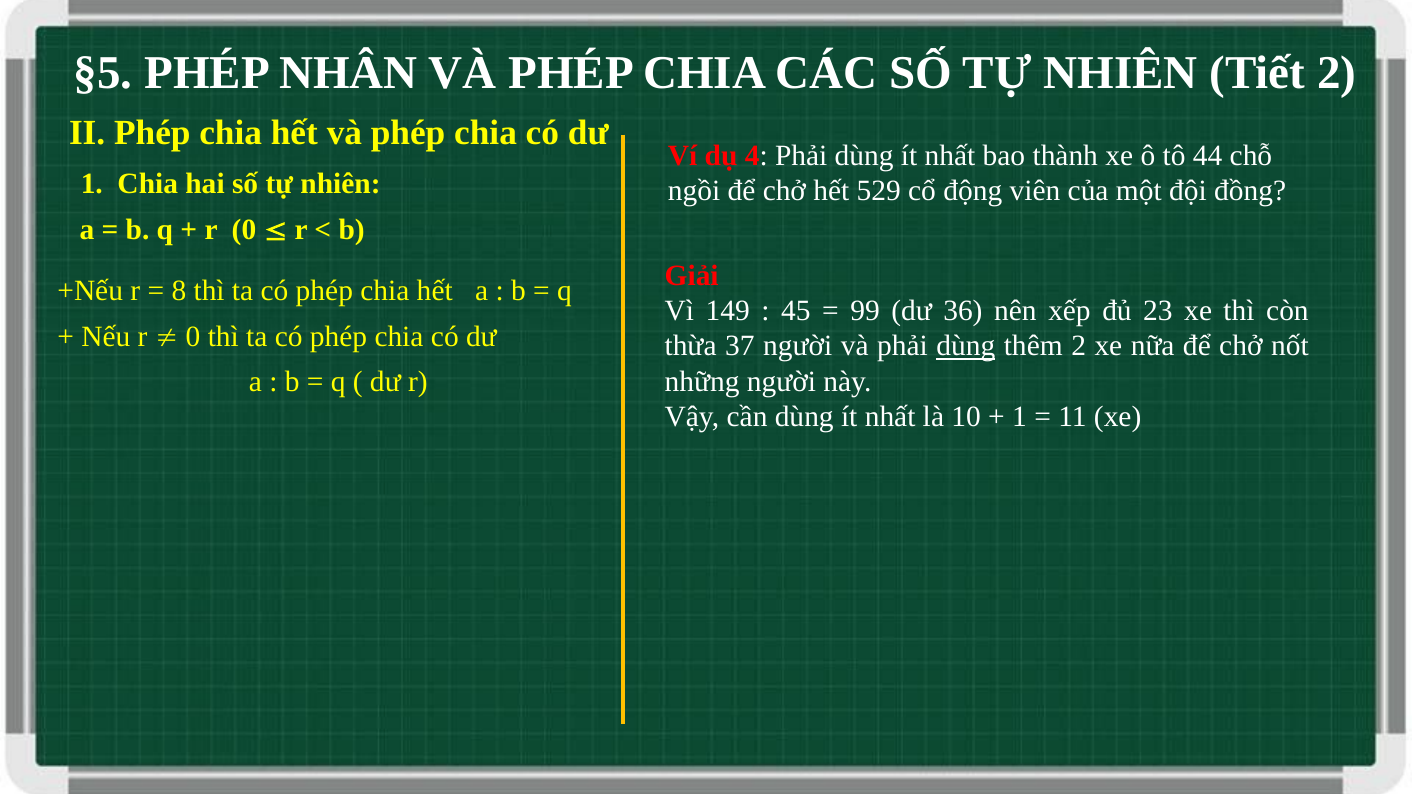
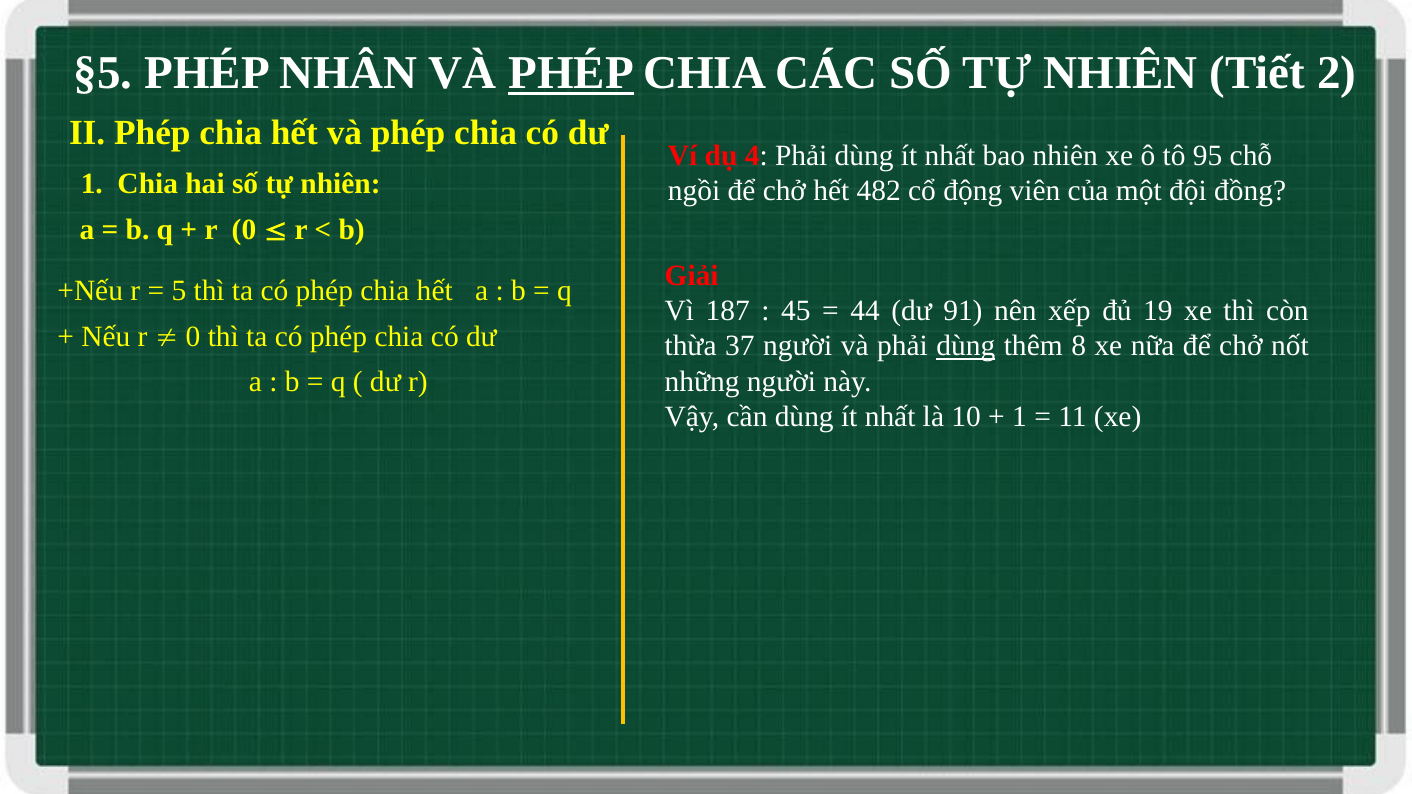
PHÉP underline: none -> present (571, 73)
bao thành: thành -> nhiên (1065, 156)
44: 44 -> 95 (1208, 156)
529: 529 -> 482 (879, 191)
8: 8 -> 5 (179, 291)
149: 149 -> 187 (728, 311)
99: 99 -> 44 (865, 311)
36: 36 -> 91 (963, 311)
23: 23 -> 19 (1158, 311)
thêm 2: 2 -> 8 (1079, 346)
